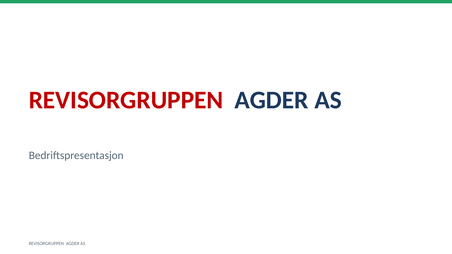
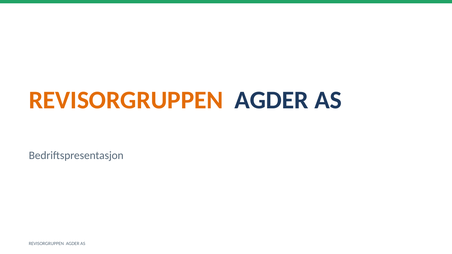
REVISORGRUPPEN colour: red -> orange (126, 100)
